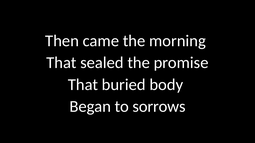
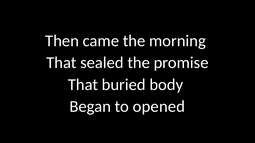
sorrows: sorrows -> opened (159, 107)
